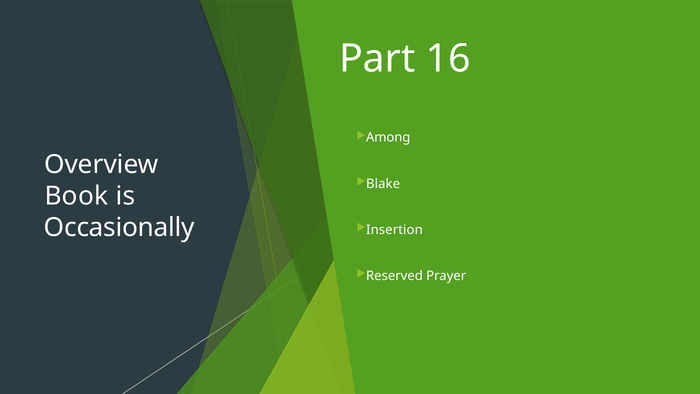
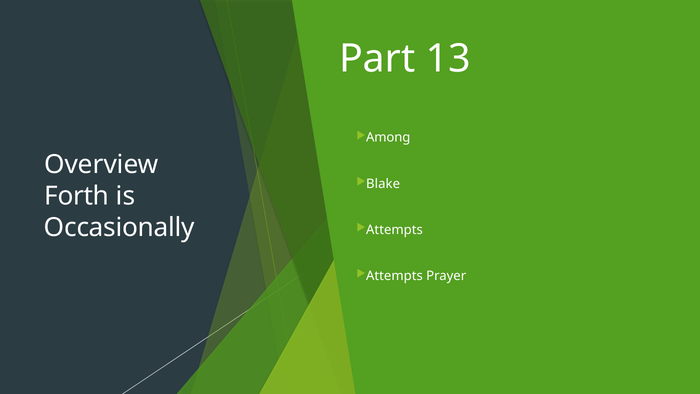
16: 16 -> 13 (448, 59)
Book: Book -> Forth (77, 196)
Insertion: Insertion -> Attempts (394, 230)
Reserved: Reserved -> Attempts (394, 276)
